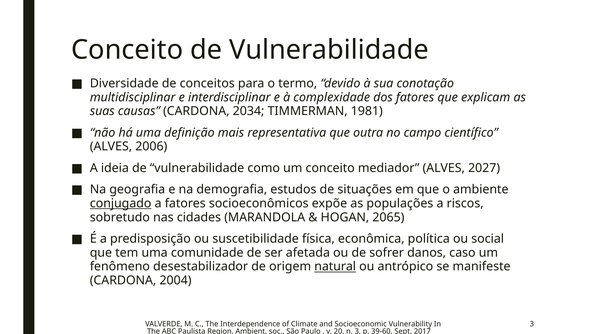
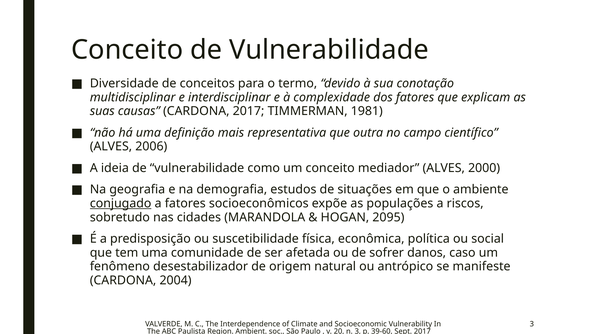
CARDONA 2034: 2034 -> 2017 (249, 111)
2027: 2027 -> 2000 (484, 168)
2065: 2065 -> 2095 (388, 217)
natural underline: present -> none (335, 266)
